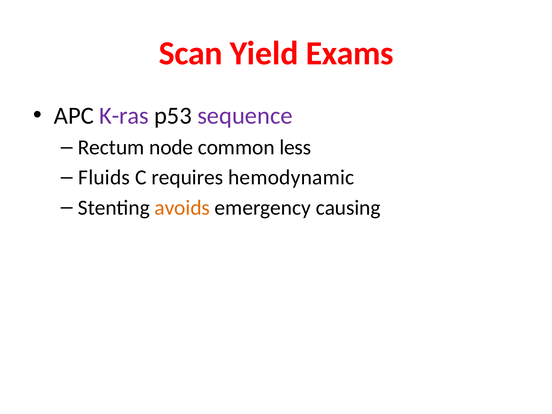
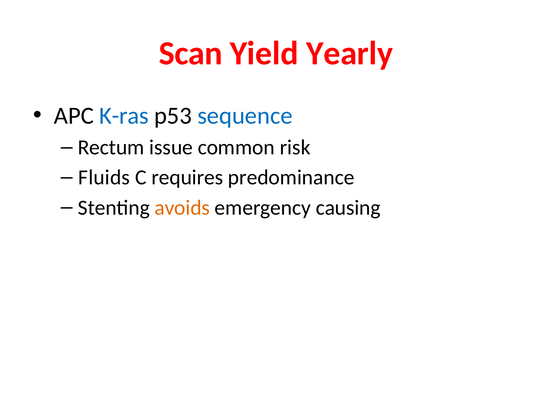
Exams: Exams -> Yearly (350, 53)
K-ras colour: purple -> blue (124, 116)
sequence colour: purple -> blue (245, 116)
node: node -> issue (171, 147)
less: less -> risk (295, 147)
hemodynamic: hemodynamic -> predominance (291, 178)
